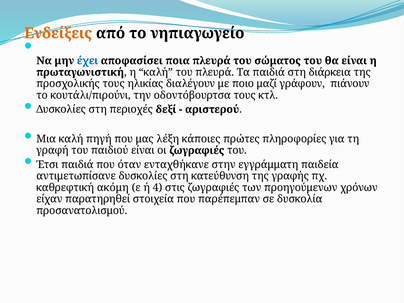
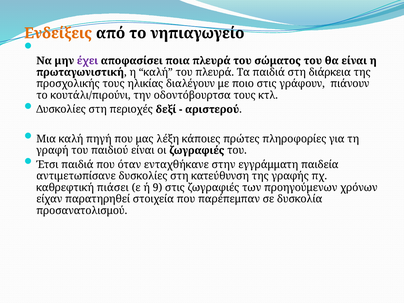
έχει colour: blue -> purple (87, 61)
ποιο μαζί: μαζί -> στις (267, 84)
ακόμη: ακόμη -> πιάσει (113, 188)
4: 4 -> 9 (157, 188)
